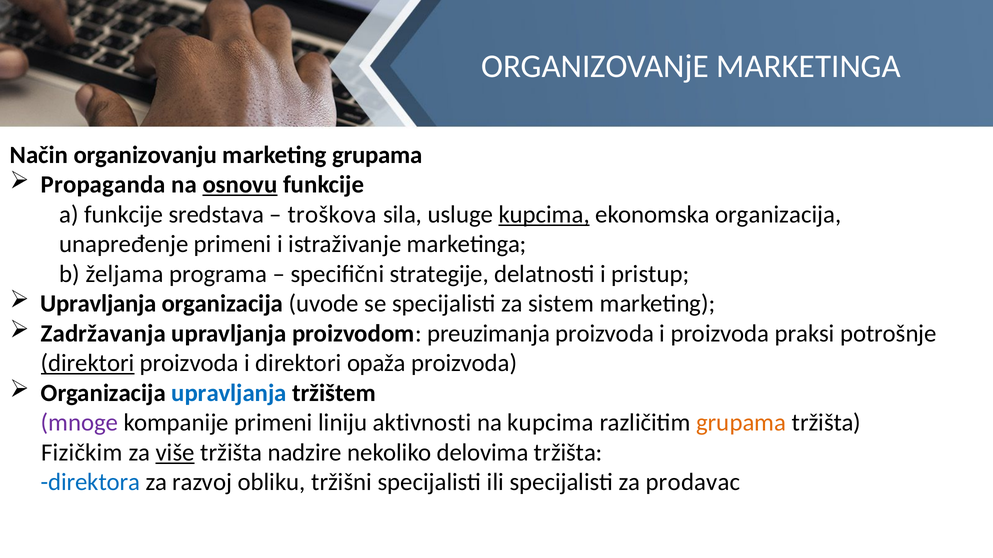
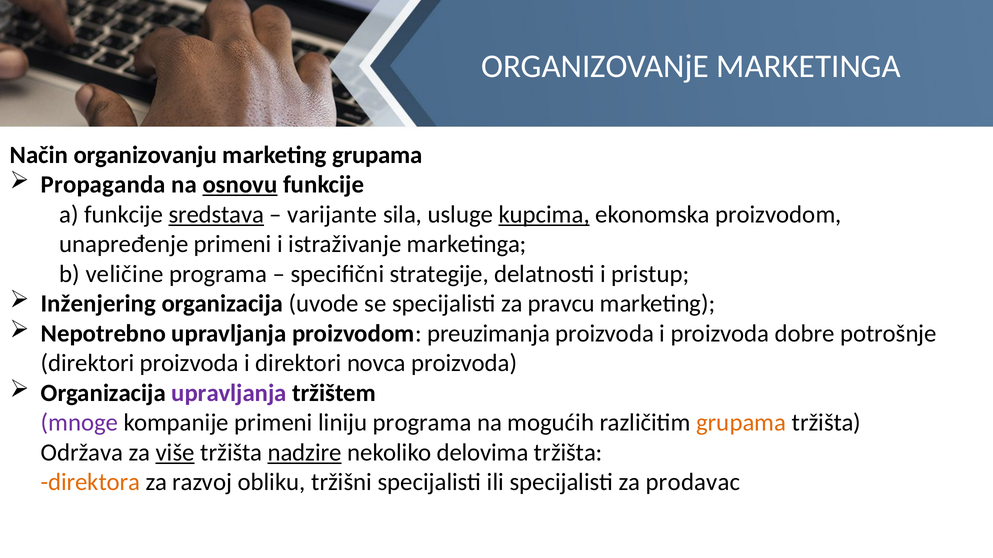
sredstava underline: none -> present (216, 215)
troškova: troškova -> varijante (332, 215)
ekonomska organizacija: organizacija -> proizvodom (778, 215)
željama: željama -> veličine (125, 274)
Upravljanja: Upravljanja -> Inženjering (98, 304)
sistem: sistem -> pravcu (561, 304)
Zadržavanja: Zadržavanja -> Nepotrebno (103, 334)
praksi: praksi -> dobre (805, 334)
direktori underline: present -> none (88, 364)
opaža: opaža -> novca (376, 364)
upravljanja colour: blue -> purple (229, 393)
liniju aktivnosti: aktivnosti -> programa (422, 423)
na kupcima: kupcima -> mogućih (551, 423)
Fizičkim: Fizičkim -> Održava (82, 453)
nadzire underline: none -> present (305, 453)
direktora colour: blue -> orange (90, 483)
